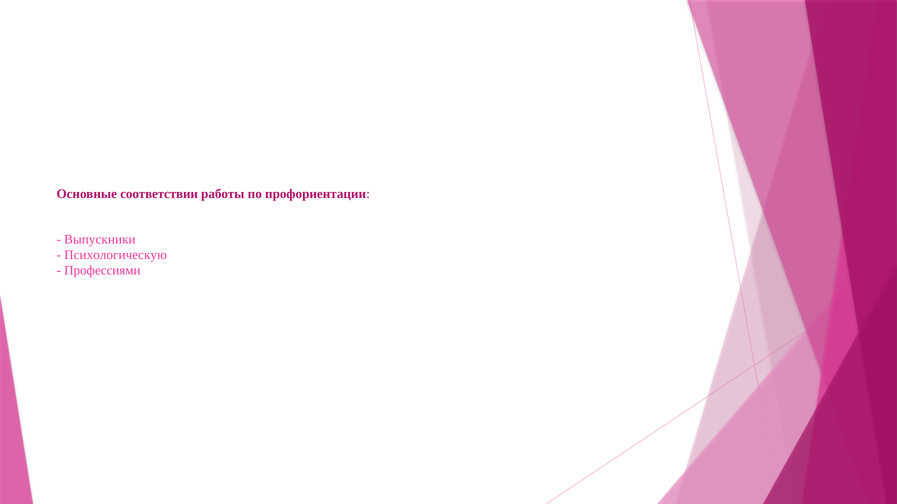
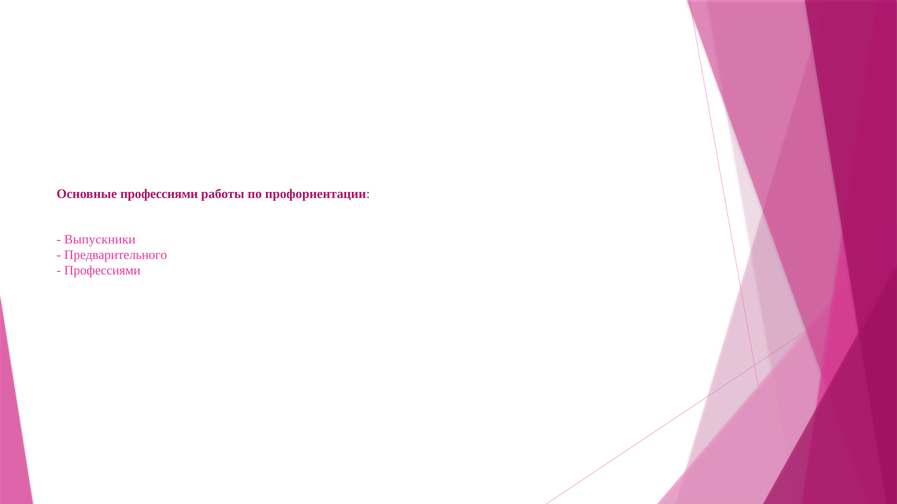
Основные соответствии: соответствии -> профессиями (159, 194)
Психологическую: Психологическую -> Предварительного (116, 255)
